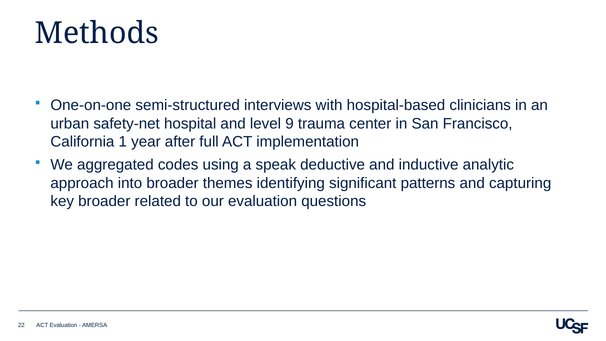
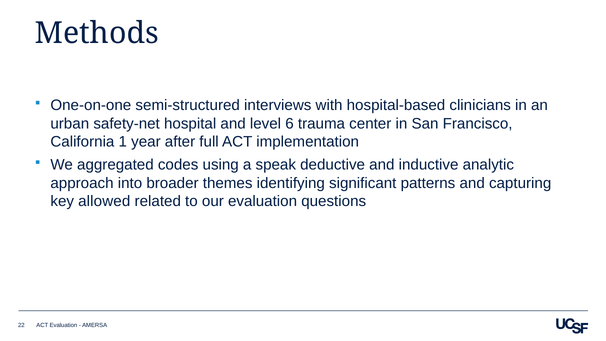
9: 9 -> 6 (289, 123)
key broader: broader -> allowed (104, 201)
